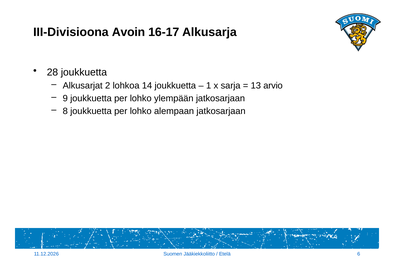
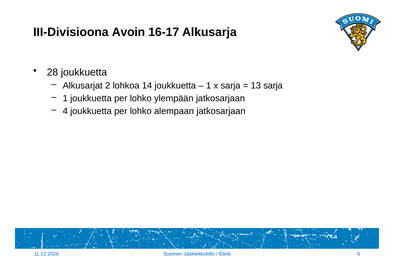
13 arvio: arvio -> sarja (273, 86)
9: 9 -> 1 (65, 98)
8: 8 -> 4 (65, 111)
